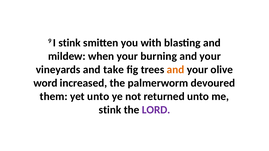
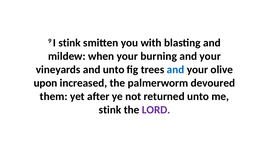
and take: take -> unto (114, 70)
and colour: orange -> blue (176, 70)
word: word -> upon (46, 83)
yet unto: unto -> after (98, 97)
